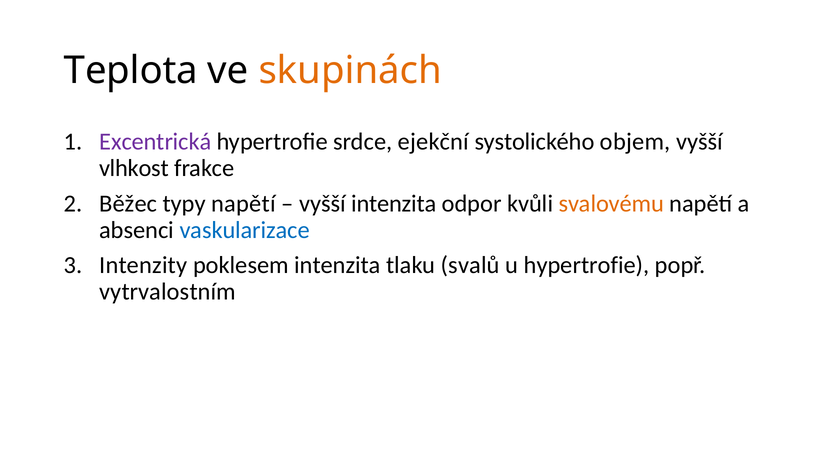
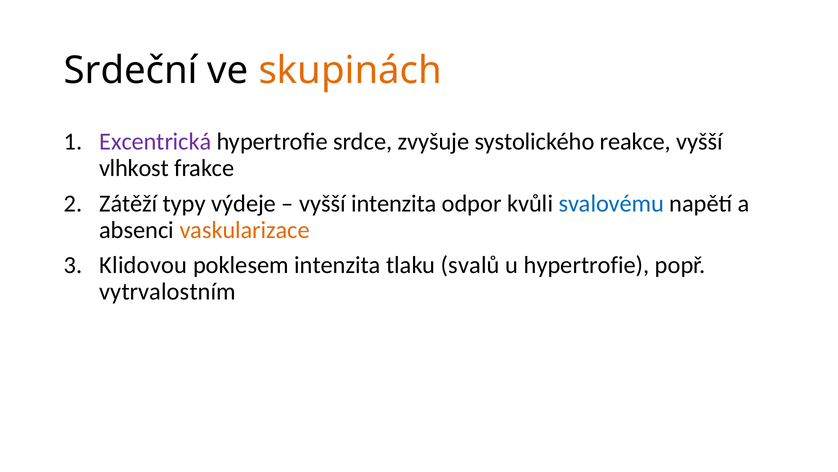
Teplota: Teplota -> Srdeční (131, 70)
ejekční: ejekční -> zvyšuje (434, 142)
objem: objem -> reakce (635, 142)
Běžec: Běžec -> Zátěží (128, 203)
typy napětí: napětí -> výdeje (244, 203)
svalovému colour: orange -> blue (611, 203)
vaskularizace colour: blue -> orange (245, 230)
Intenzity: Intenzity -> Klidovou (143, 265)
